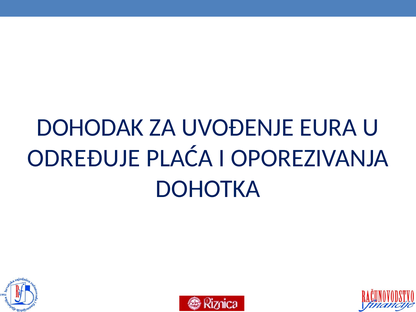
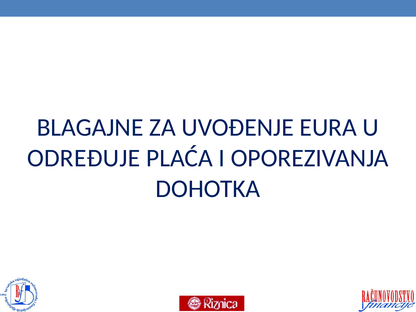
DOHODAK: DOHODAK -> BLAGAJNE (90, 128)
